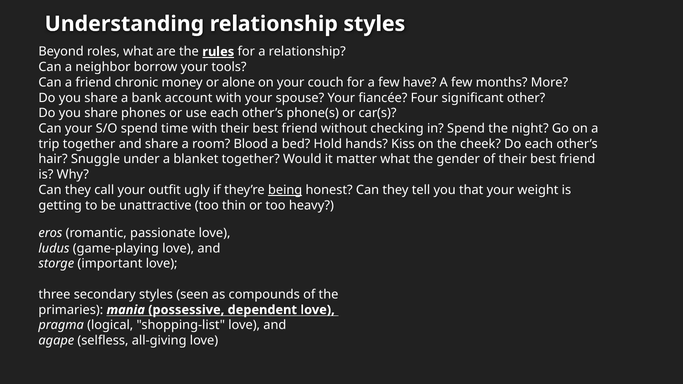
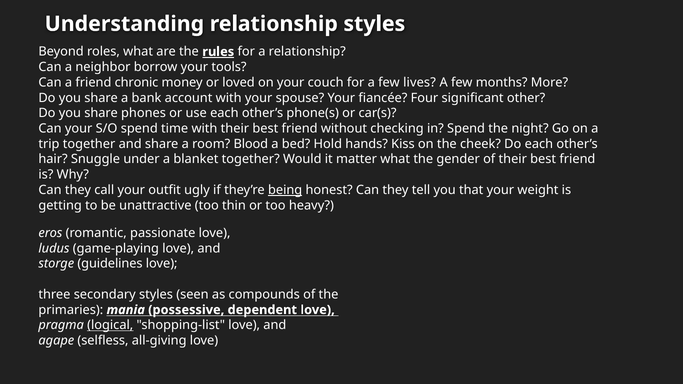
alone: alone -> loved (239, 82)
have: have -> lives (419, 82)
important: important -> guidelines (110, 264)
logical underline: none -> present (110, 325)
